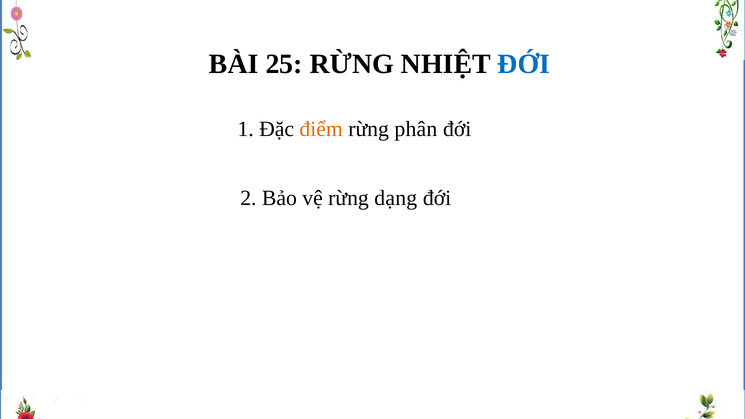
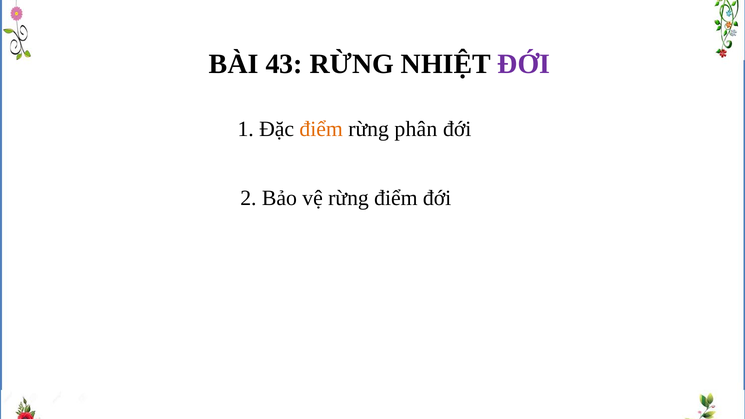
25: 25 -> 43 (284, 64)
ĐỚI colour: blue -> purple (524, 64)
rừng dạng: dạng -> điểm (396, 198)
